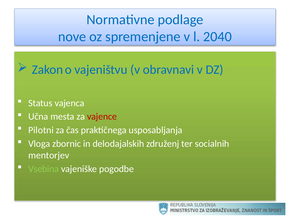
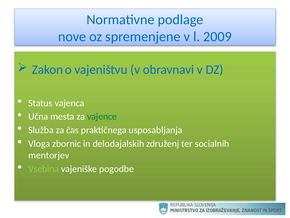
2040: 2040 -> 2009 (217, 37)
vajence colour: red -> green (102, 116)
Pilotni: Pilotni -> Služba (41, 130)
